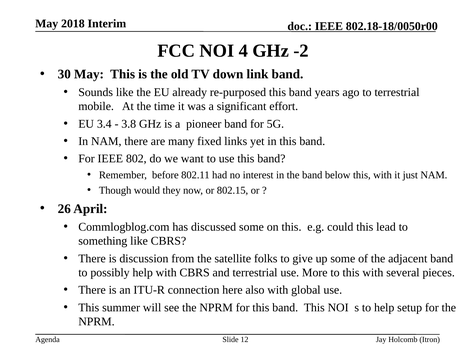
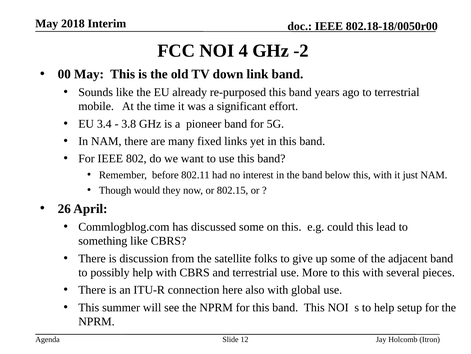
30: 30 -> 00 (64, 74)
